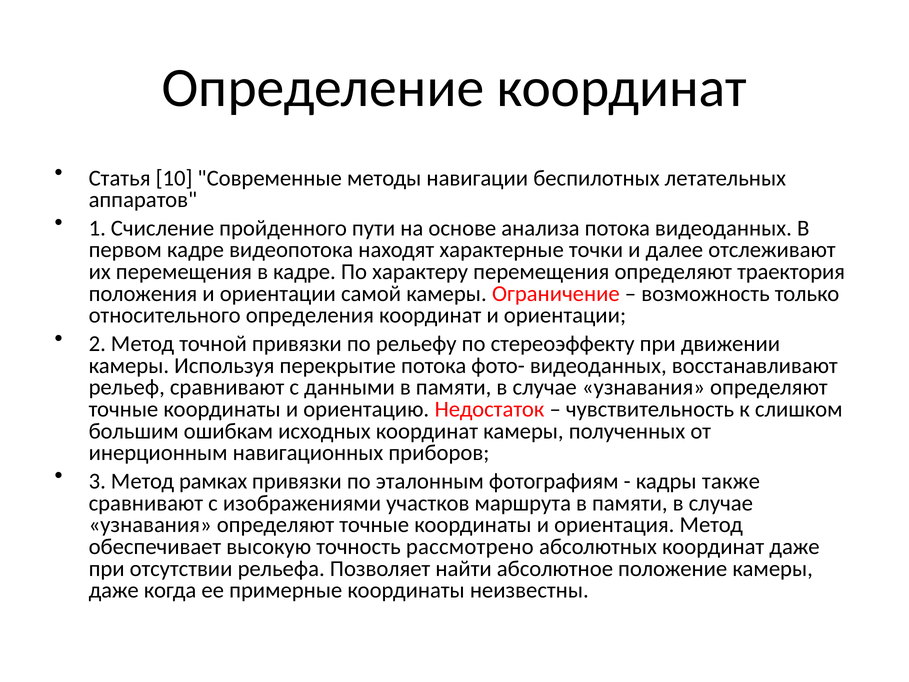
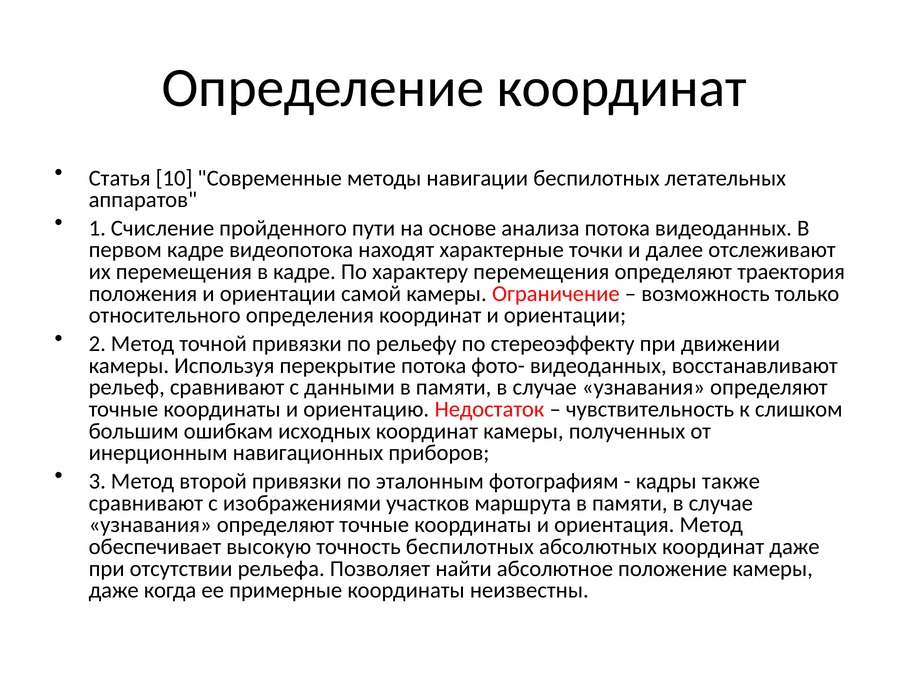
рамках: рамках -> второй (213, 481)
точность рассмотрено: рассмотрено -> беспилотных (470, 547)
